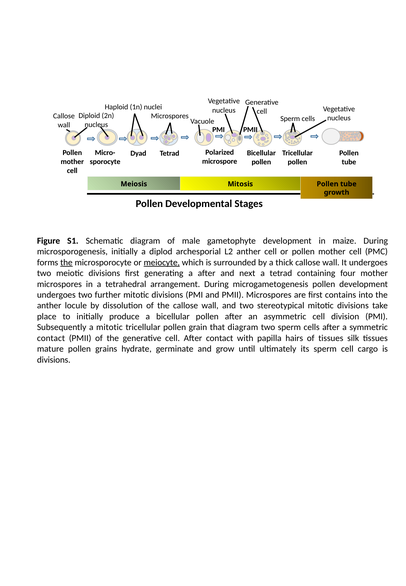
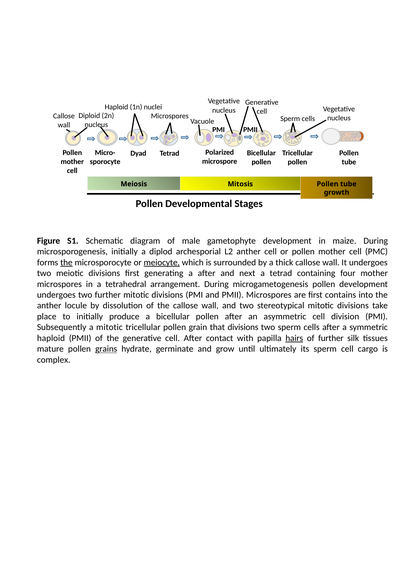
that diagram: diagram -> divisions (243, 328)
contact: contact -> haploid (51, 338)
hairs underline: none -> present (294, 338)
of tissues: tissues -> further (331, 338)
grains underline: none -> present (106, 349)
divisions: divisions -> complex (54, 360)
